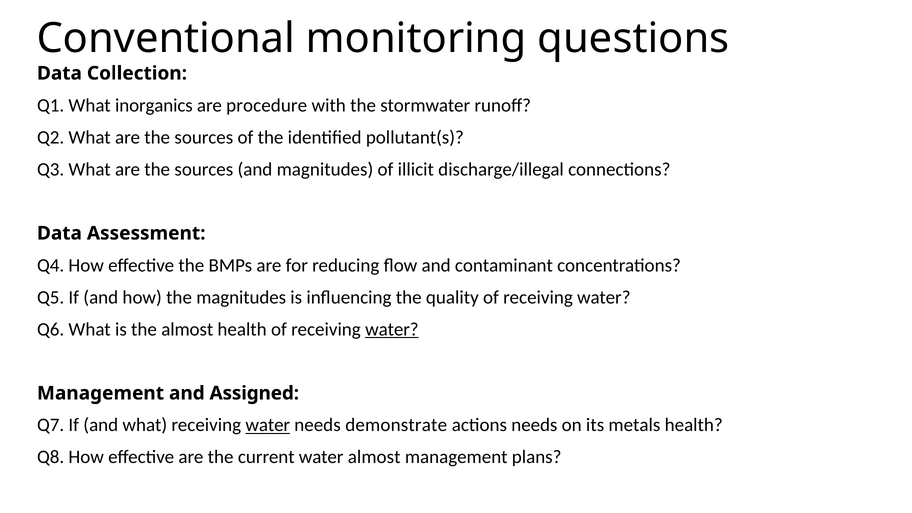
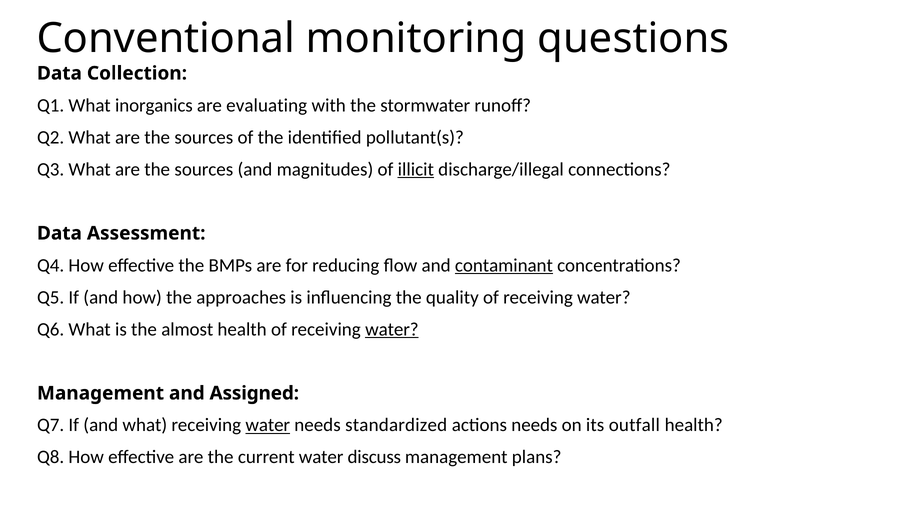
procedure: procedure -> evaluating (267, 105)
illicit underline: none -> present (416, 169)
contaminant underline: none -> present (504, 265)
the magnitudes: magnitudes -> approaches (241, 297)
demonstrate: demonstrate -> standardized (396, 425)
metals: metals -> outfall (634, 425)
water almost: almost -> discuss (374, 457)
